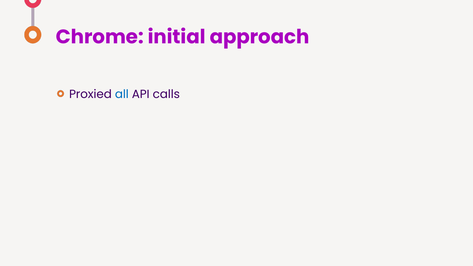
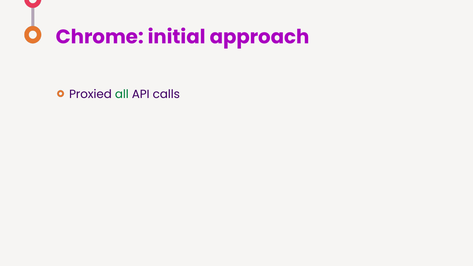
all colour: blue -> green (122, 94)
